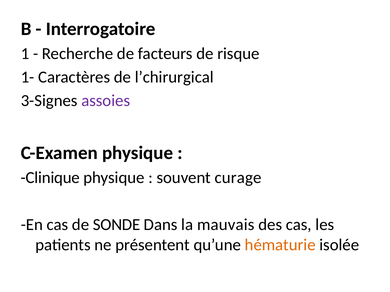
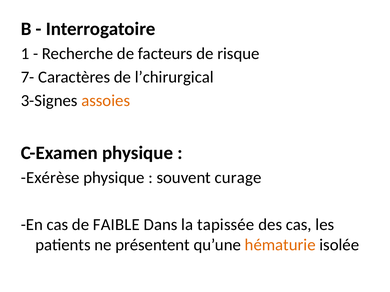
1-: 1- -> 7- (28, 77)
assoies colour: purple -> orange (106, 101)
Clinique: Clinique -> Exérèse (50, 178)
SONDE: SONDE -> FAIBLE (116, 225)
mauvais: mauvais -> tapissée (226, 225)
